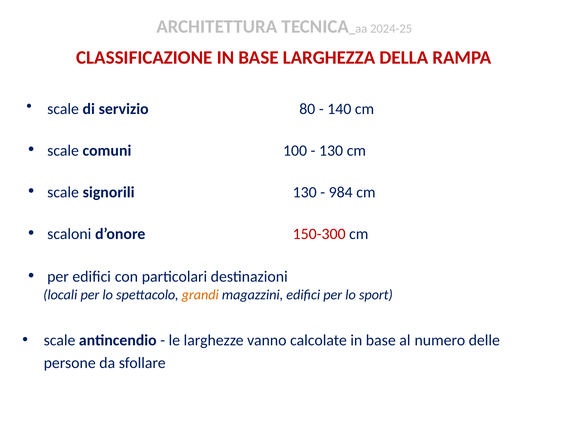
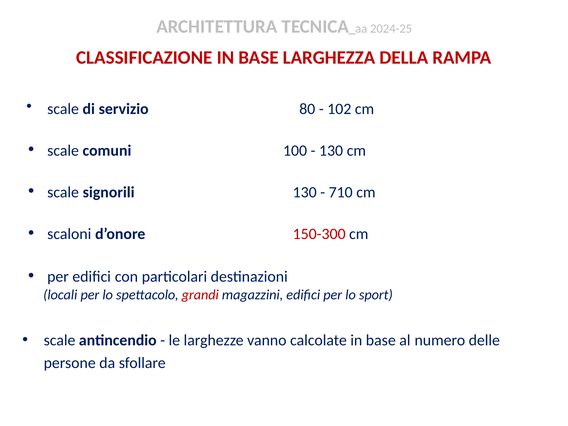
140: 140 -> 102 (339, 109)
984: 984 -> 710 (341, 192)
grandi colour: orange -> red (200, 295)
